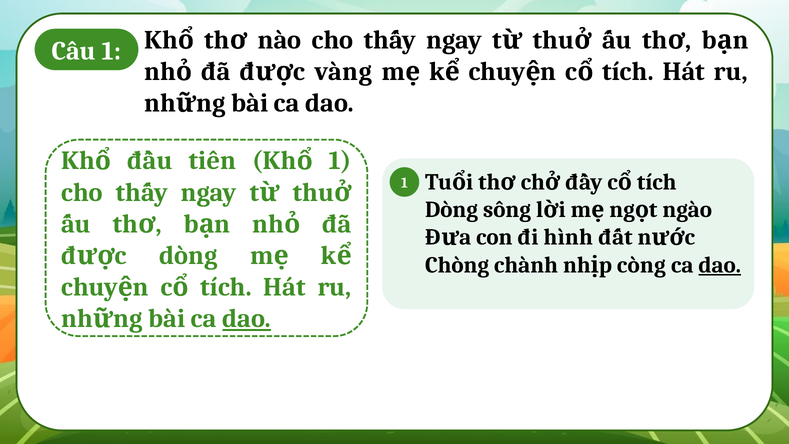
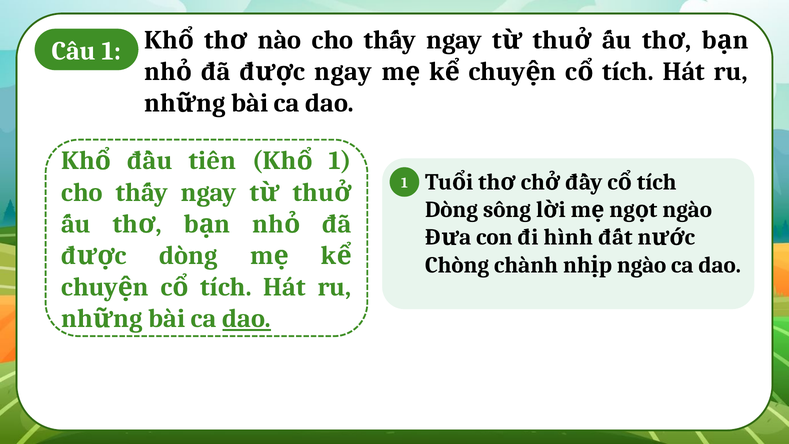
vàng: vàng -> ngay (343, 72)
còng: còng -> ngào (642, 265)
dao underline: present -> none (720, 265)
